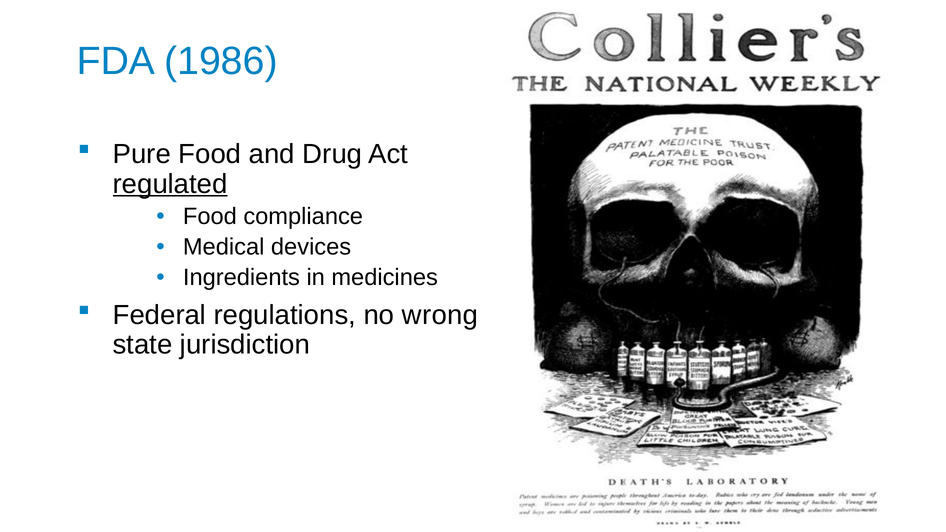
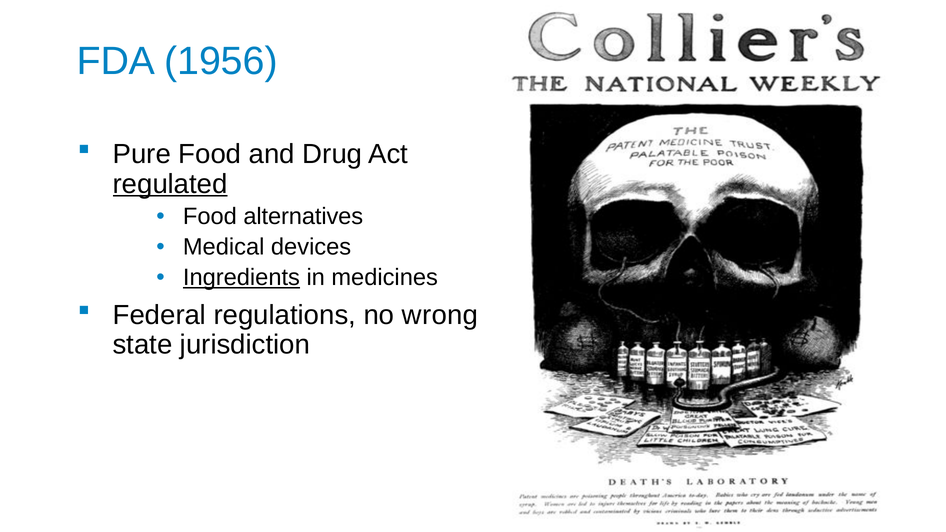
1986: 1986 -> 1956 (221, 61)
compliance: compliance -> alternatives (303, 217)
Ingredients underline: none -> present (241, 278)
